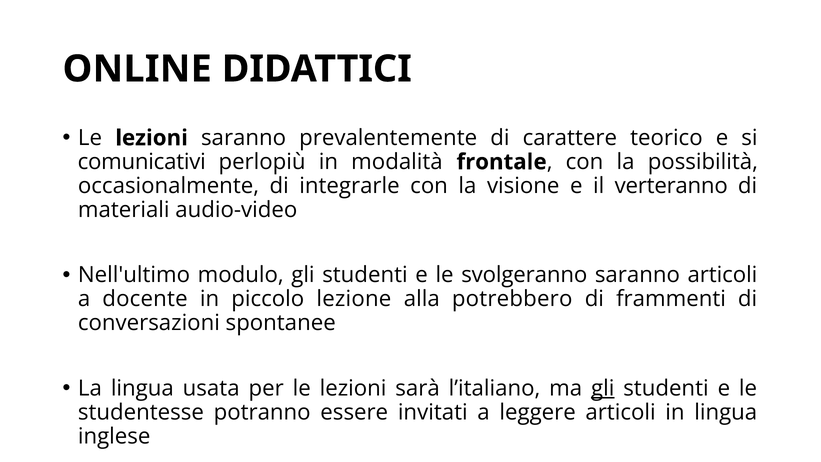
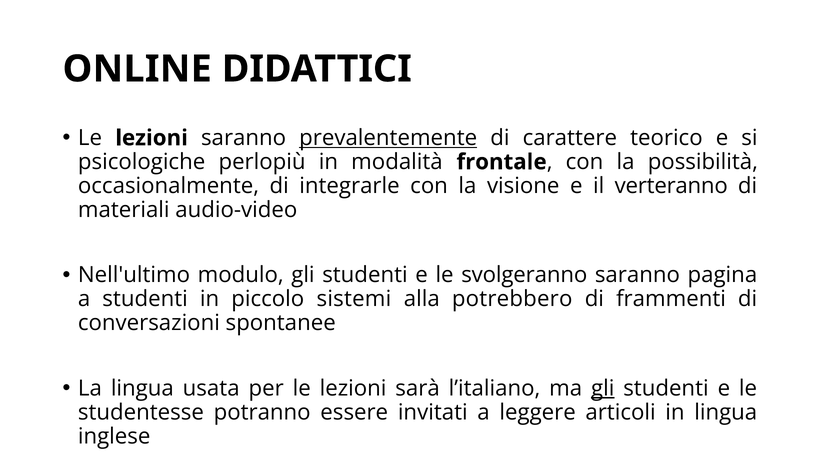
prevalentemente underline: none -> present (388, 138)
comunicativi: comunicativi -> psicologiche (142, 162)
saranno articoli: articoli -> pagina (722, 275)
a docente: docente -> studenti (145, 299)
lezione: lezione -> sistemi (354, 299)
